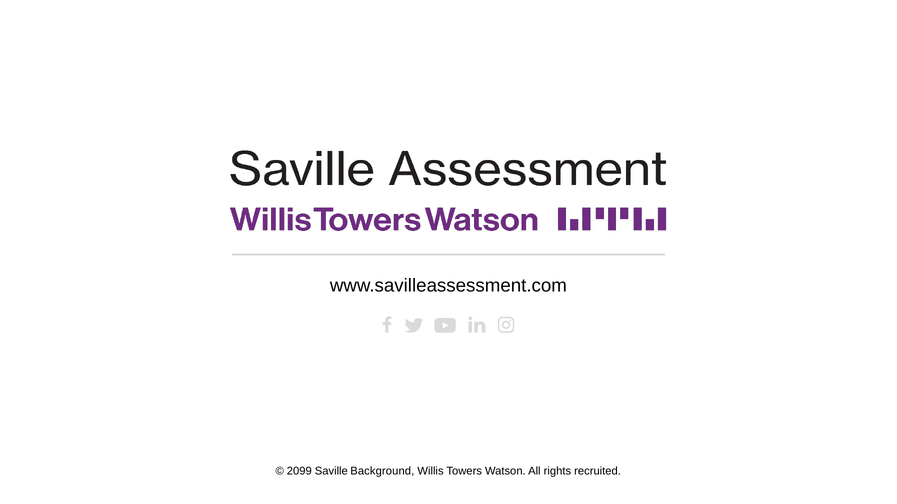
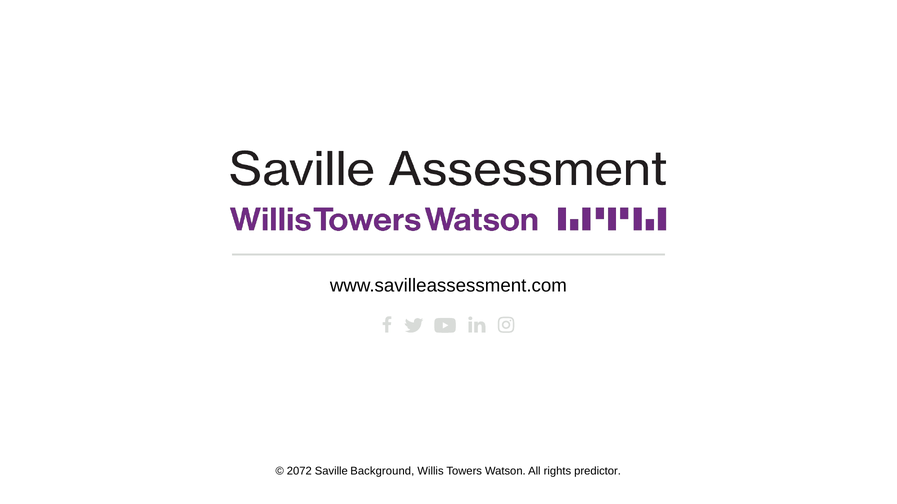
2099: 2099 -> 2072 (299, 471)
recruited: recruited -> predictor (598, 471)
